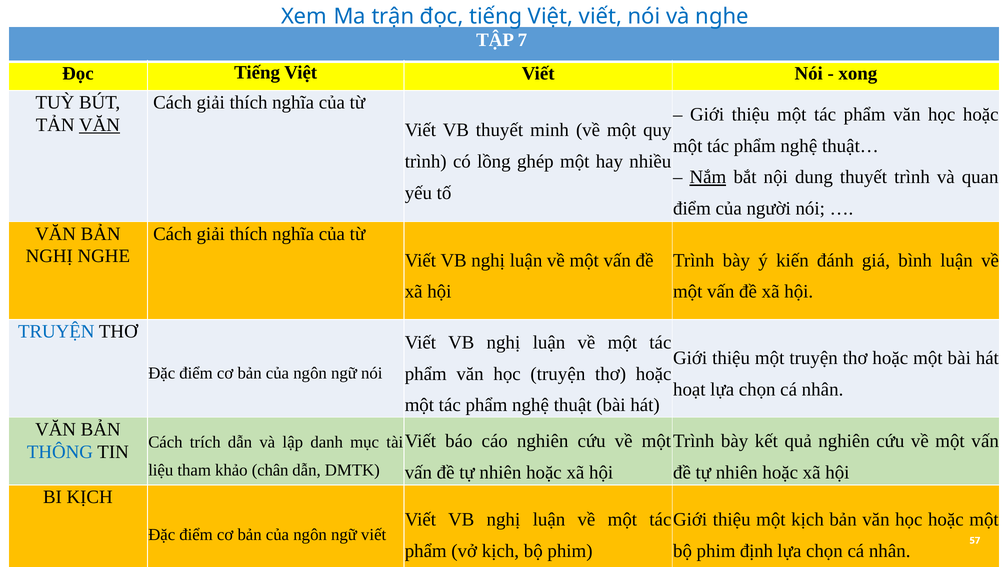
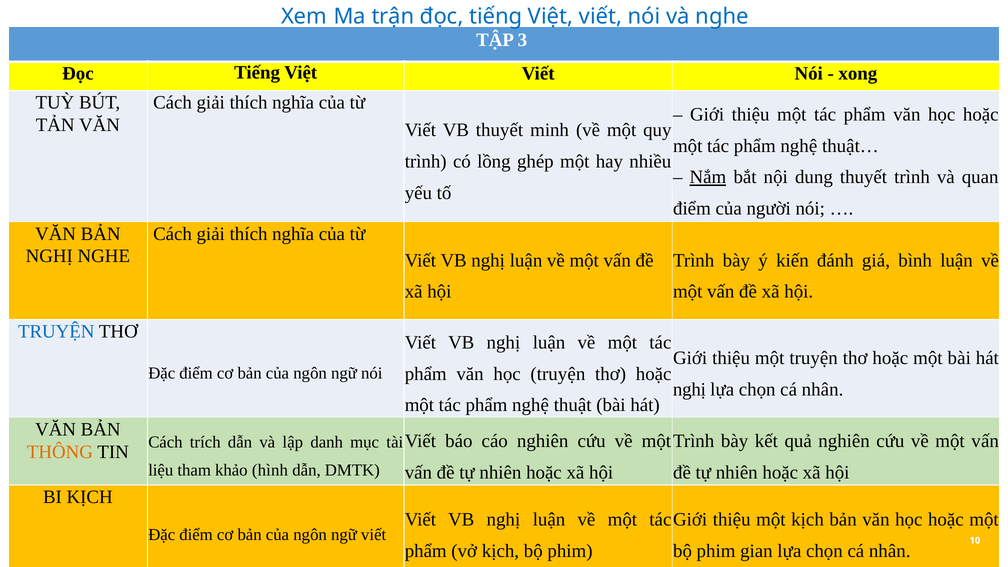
7: 7 -> 3 (522, 40)
VĂN underline: present -> none (99, 125)
hoạt: hoạt -> nghị (689, 389)
THÔNG colour: blue -> orange (60, 452)
chân: chân -> hình (270, 470)
định: định -> gian (756, 551)
57: 57 -> 10 (975, 541)
